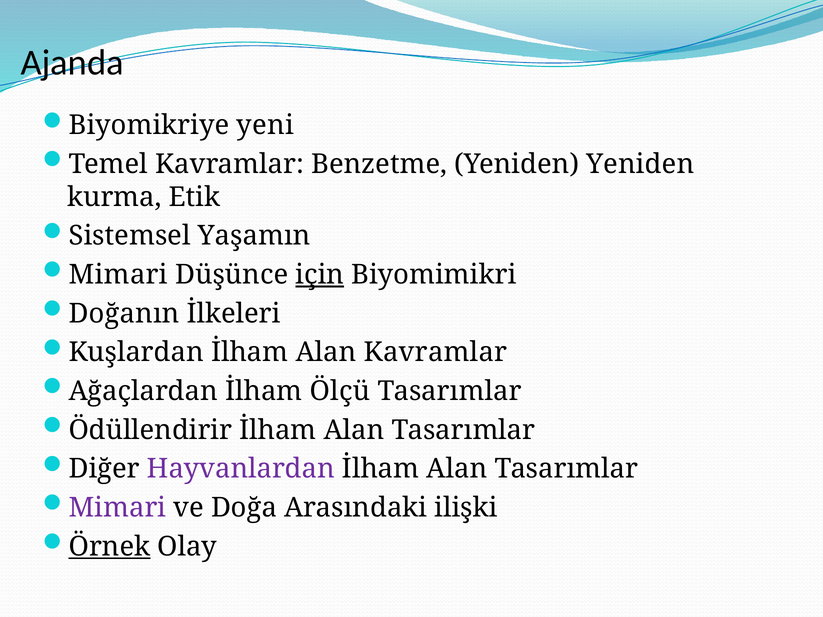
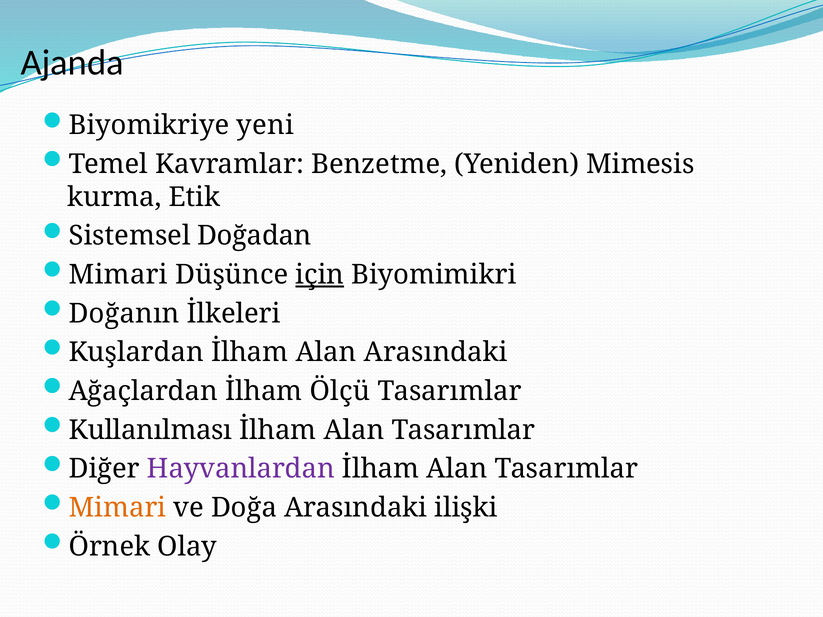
Yeniden Yeniden: Yeniden -> Mimesis (640, 164)
Yaşamın: Yaşamın -> Doğadan (254, 236)
Alan Kavramlar: Kavramlar -> Arasındaki (436, 352)
Ödüllendirir: Ödüllendirir -> Kullanılması (150, 430)
Mimari colour: purple -> orange (117, 508)
Örnek underline: present -> none (110, 547)
